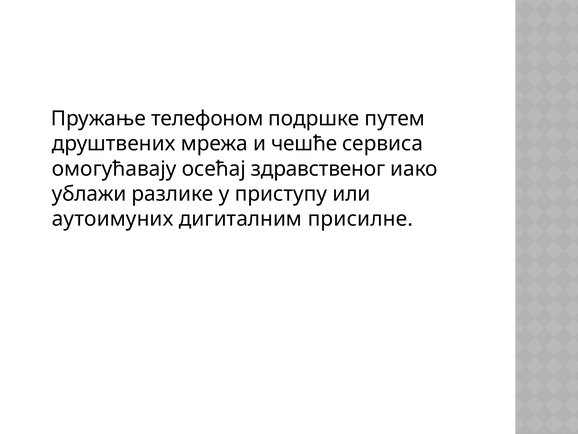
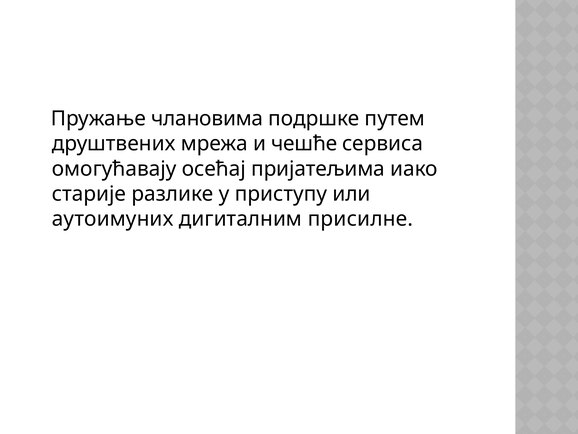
телефоном: телефоном -> члановима (207, 119)
здравственог: здравственог -> пријатељима (318, 169)
ублажи: ублажи -> старије (89, 194)
